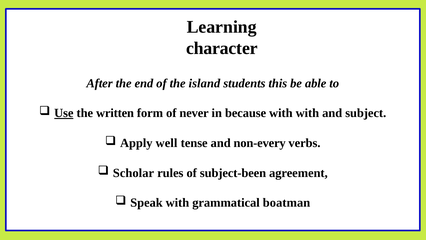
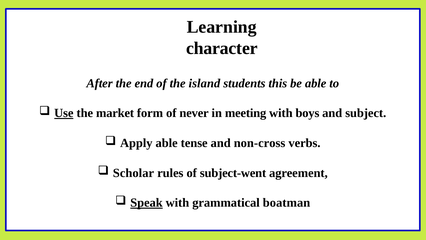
written: written -> market (115, 113)
because: because -> meeting (246, 113)
with with: with -> boys (307, 113)
Apply well: well -> able (167, 143)
non-every: non-every -> non-cross (260, 143)
subject-been: subject-been -> subject-went (233, 173)
Speak underline: none -> present (147, 202)
